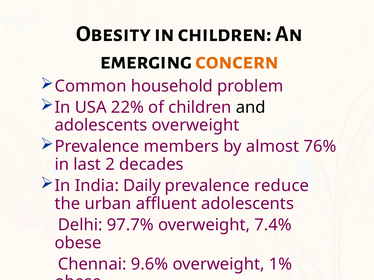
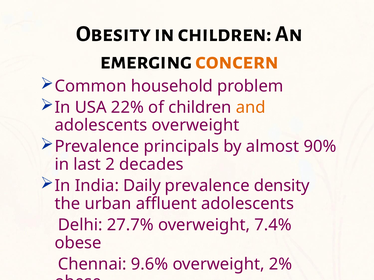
and colour: black -> orange (251, 107)
members: members -> principals (181, 147)
76%: 76% -> 90% (320, 147)
reduce: reduce -> density (282, 186)
97.7%: 97.7% -> 27.7% (130, 225)
1%: 1% -> 2% (281, 265)
